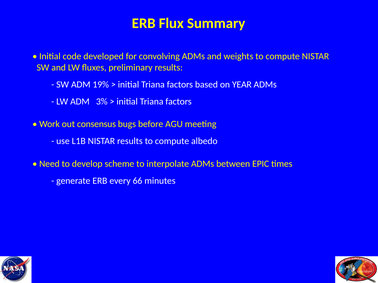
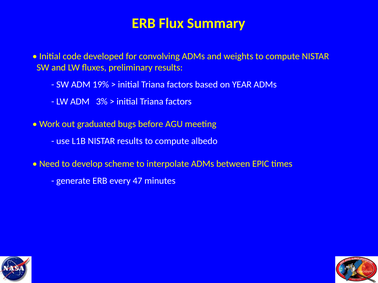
consensus: consensus -> graduated (96, 124)
66: 66 -> 47 (137, 181)
